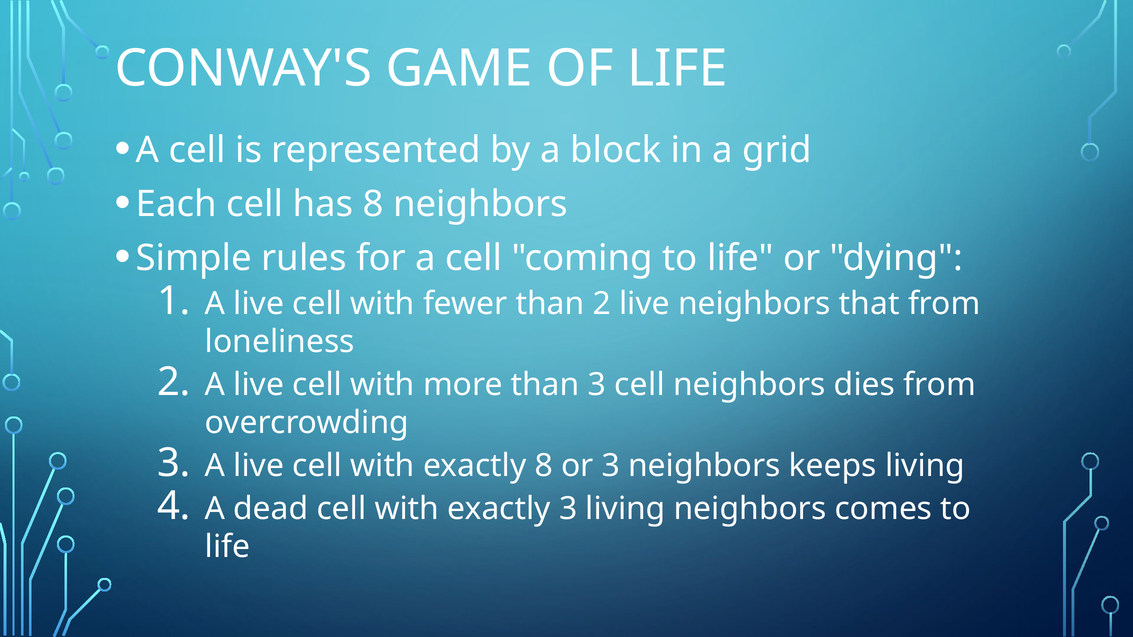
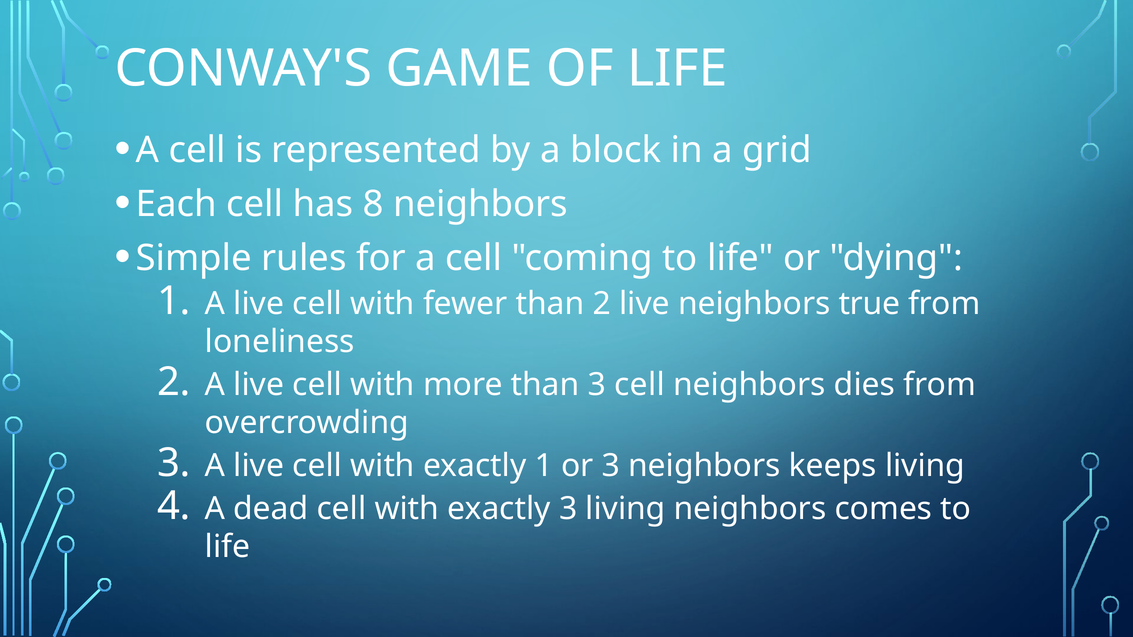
that: that -> true (869, 304)
exactly 8: 8 -> 1 (544, 466)
